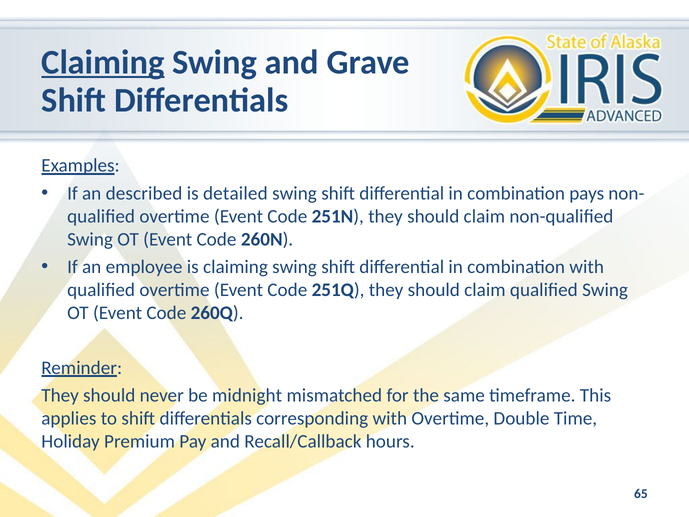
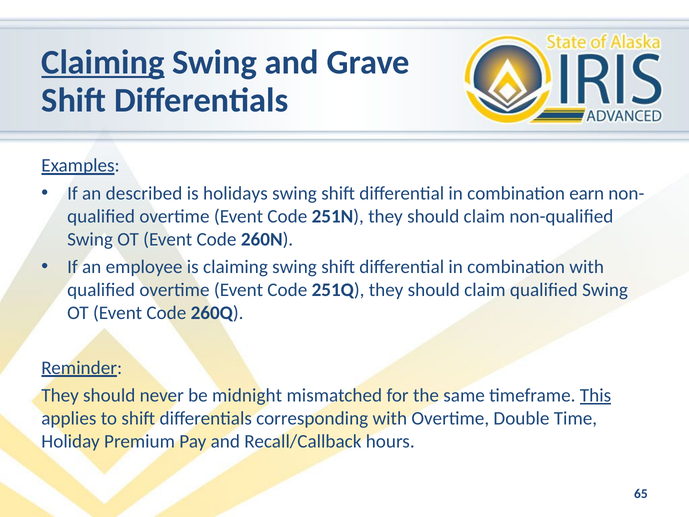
detailed: detailed -> holidays (235, 193)
pays: pays -> earn (587, 193)
This underline: none -> present (596, 395)
